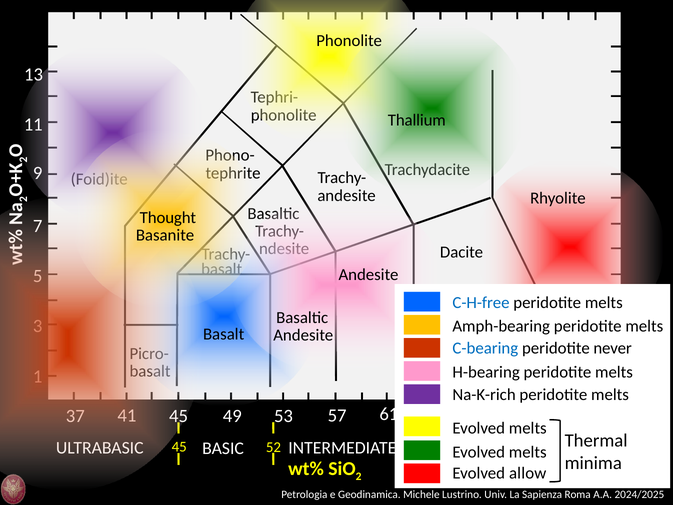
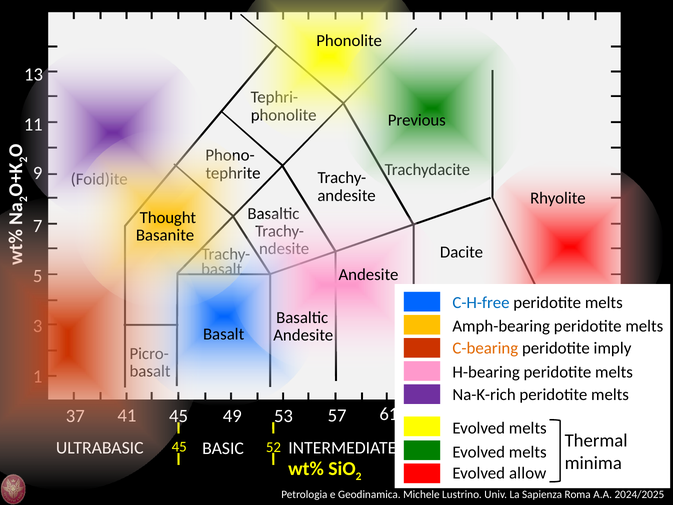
Thallium: Thallium -> Previous (417, 120)
C-bearing colour: blue -> orange (485, 348)
never: never -> imply (613, 348)
